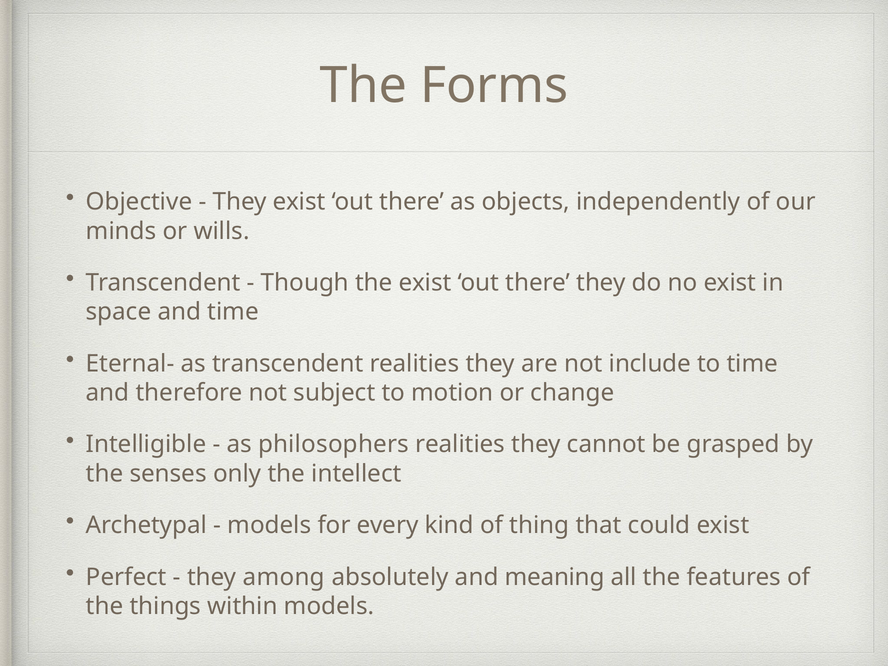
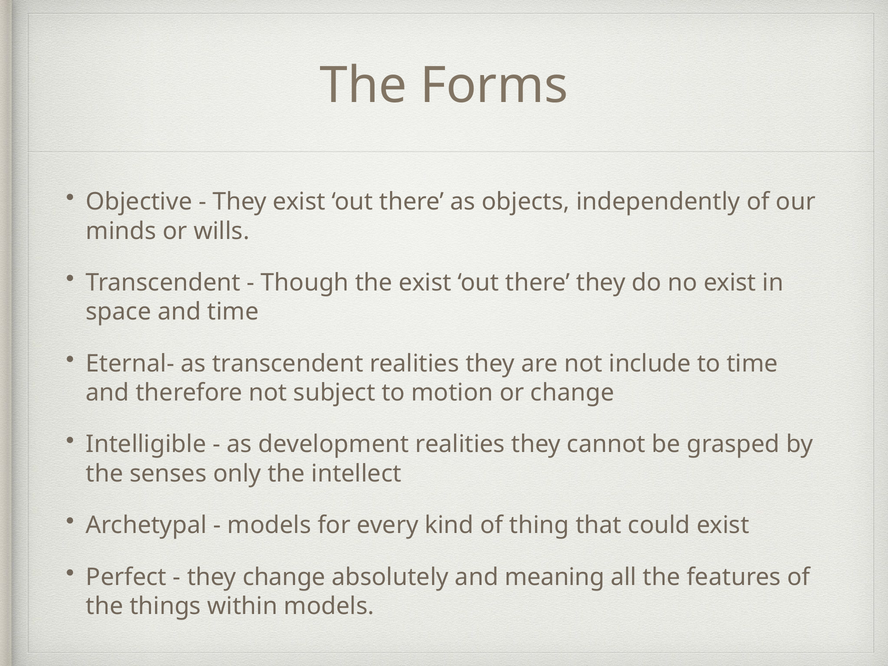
philosophers: philosophers -> development (334, 444)
they among: among -> change (284, 577)
